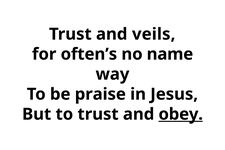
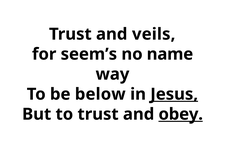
often’s: often’s -> seem’s (89, 54)
praise: praise -> below (100, 94)
Jesus underline: none -> present (174, 94)
